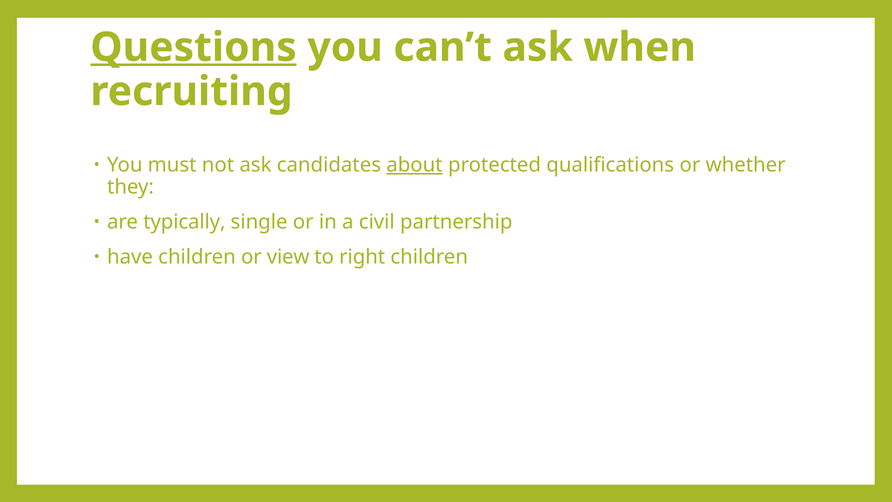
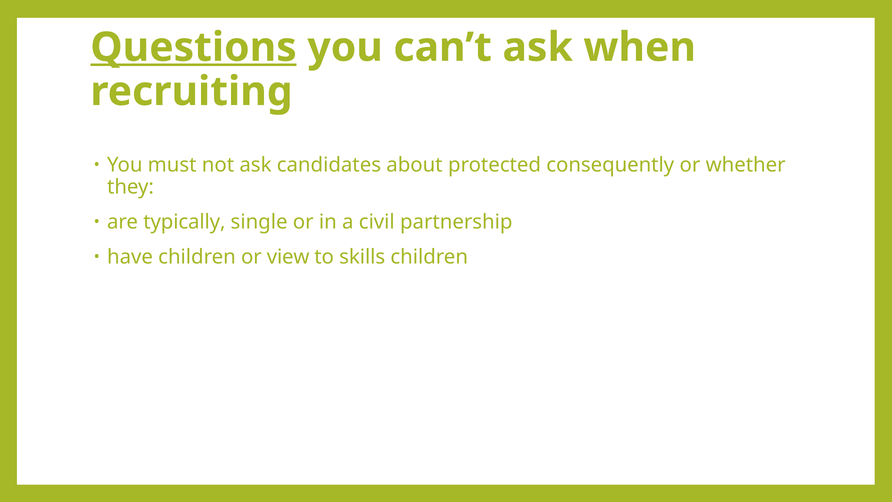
about underline: present -> none (414, 165)
qualifications: qualifications -> consequently (610, 165)
right: right -> skills (362, 257)
